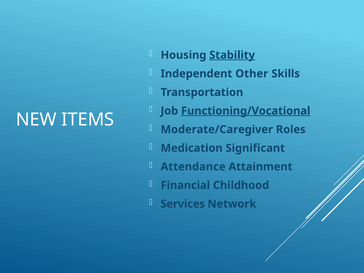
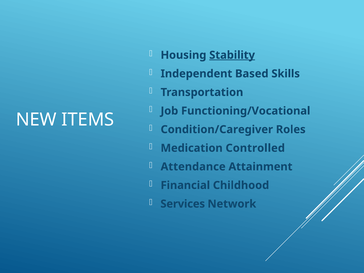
Other: Other -> Based (252, 74)
Functioning/Vocational underline: present -> none (246, 111)
Moderate/Caregiver: Moderate/Caregiver -> Condition/Caregiver (217, 129)
Significant: Significant -> Controlled (255, 148)
